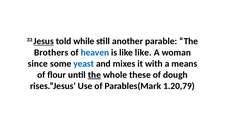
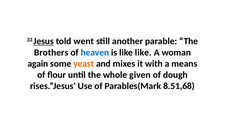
while: while -> went (84, 41)
since: since -> again (38, 64)
yeast colour: blue -> orange (84, 64)
the underline: present -> none (94, 75)
these: these -> given (140, 75)
1.20,79: 1.20,79 -> 8.51,68 (179, 86)
